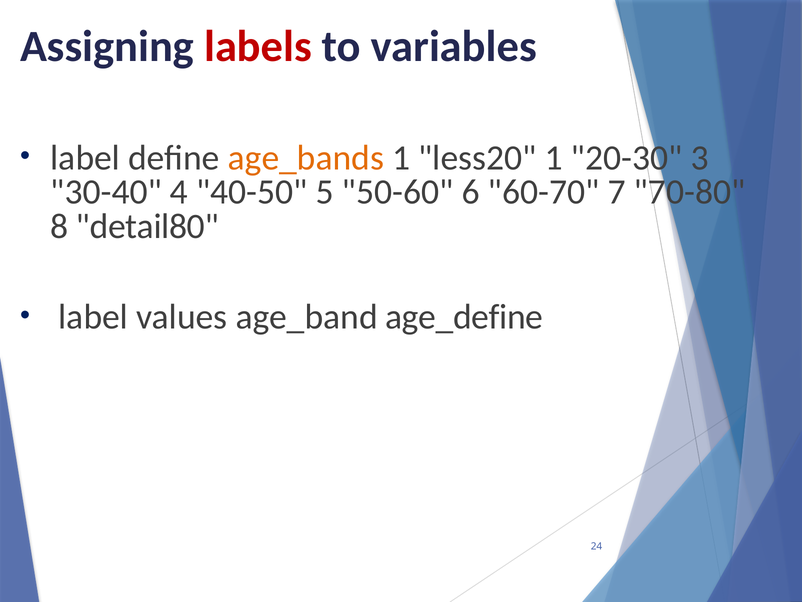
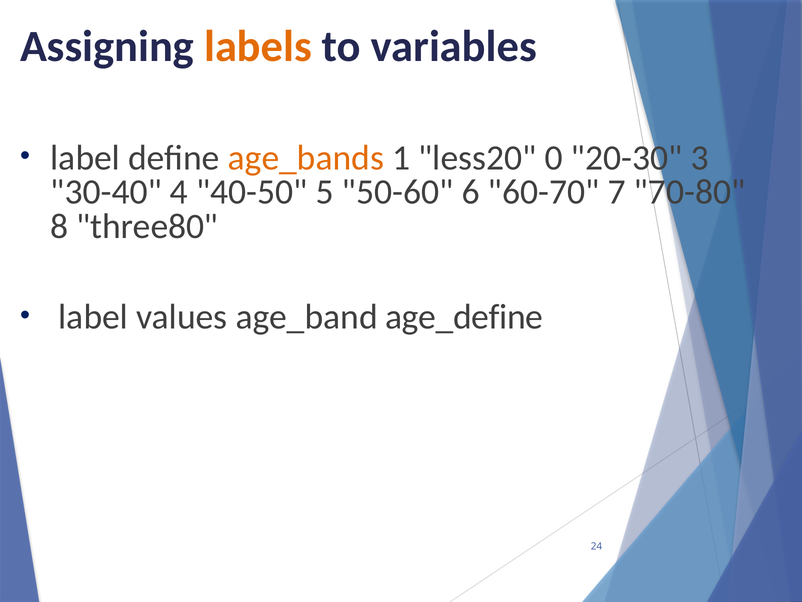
labels colour: red -> orange (258, 47)
less20 1: 1 -> 0 (554, 158)
detail80: detail80 -> three80 (147, 226)
